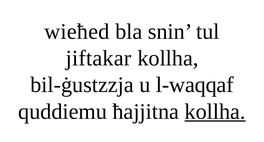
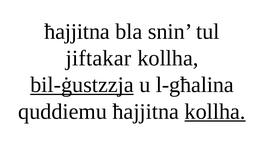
wieħed: wieħed -> ħajjitna (77, 32)
bil-ġustzzja underline: none -> present (82, 85)
l-waqqaf: l-waqqaf -> l-għalina (195, 85)
